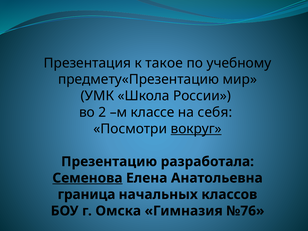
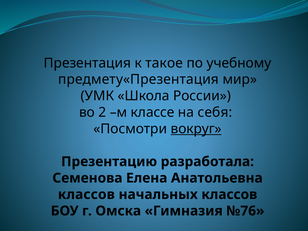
предмету«Презентацию: предмету«Презентацию -> предмету«Презентация (139, 79)
Семенова underline: present -> none (87, 178)
граница: граница -> классов (86, 194)
